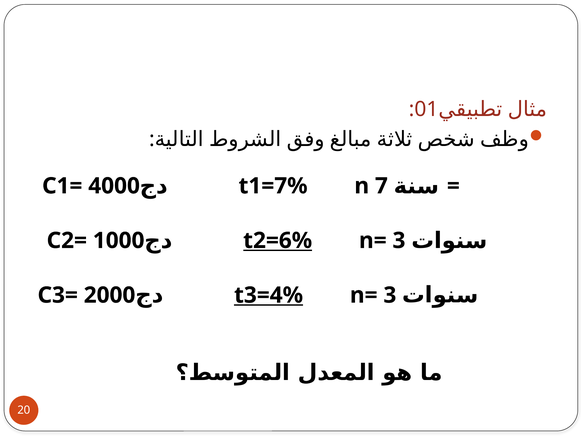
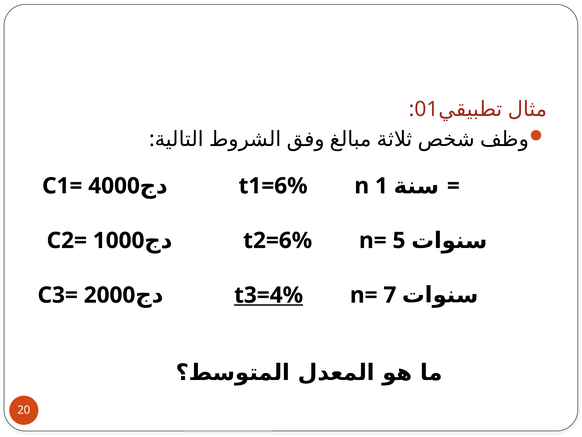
t1=7%: t1=7% -> t1=6% (273, 186)
7: 7 -> 1 (381, 186)
t2=6% underline: present -> none (278, 240)
3: 3 -> 5 (399, 240)
3: 3 -> 7 (390, 295)
